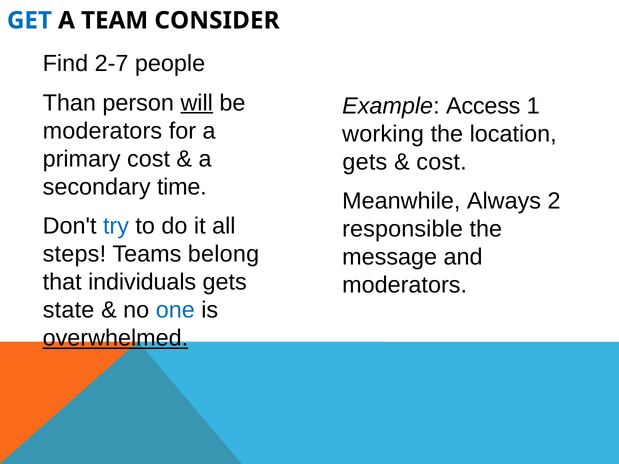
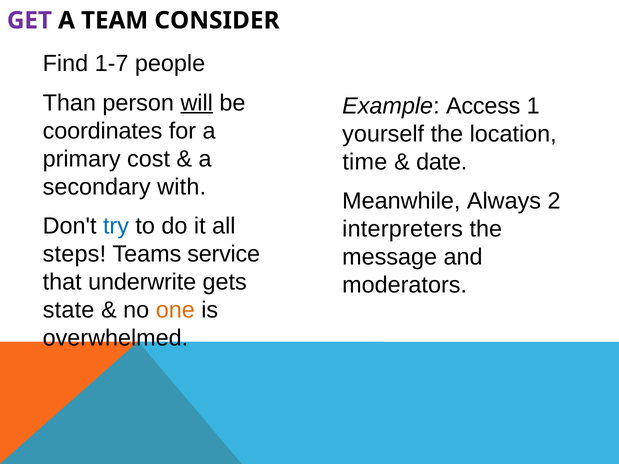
GET colour: blue -> purple (29, 20)
2-7: 2-7 -> 1-7 (112, 64)
moderators: moderators -> coordinates (103, 131)
working: working -> yourself (383, 134)
gets: gets -> time (365, 162)
cost: cost -> date (442, 162)
time: time -> with (182, 187)
responsible: responsible -> interpreters (403, 229)
belong: belong -> service (224, 254)
individuals: individuals -> underwrite (142, 283)
one colour: blue -> orange (175, 311)
overwhelmed underline: present -> none (115, 339)
